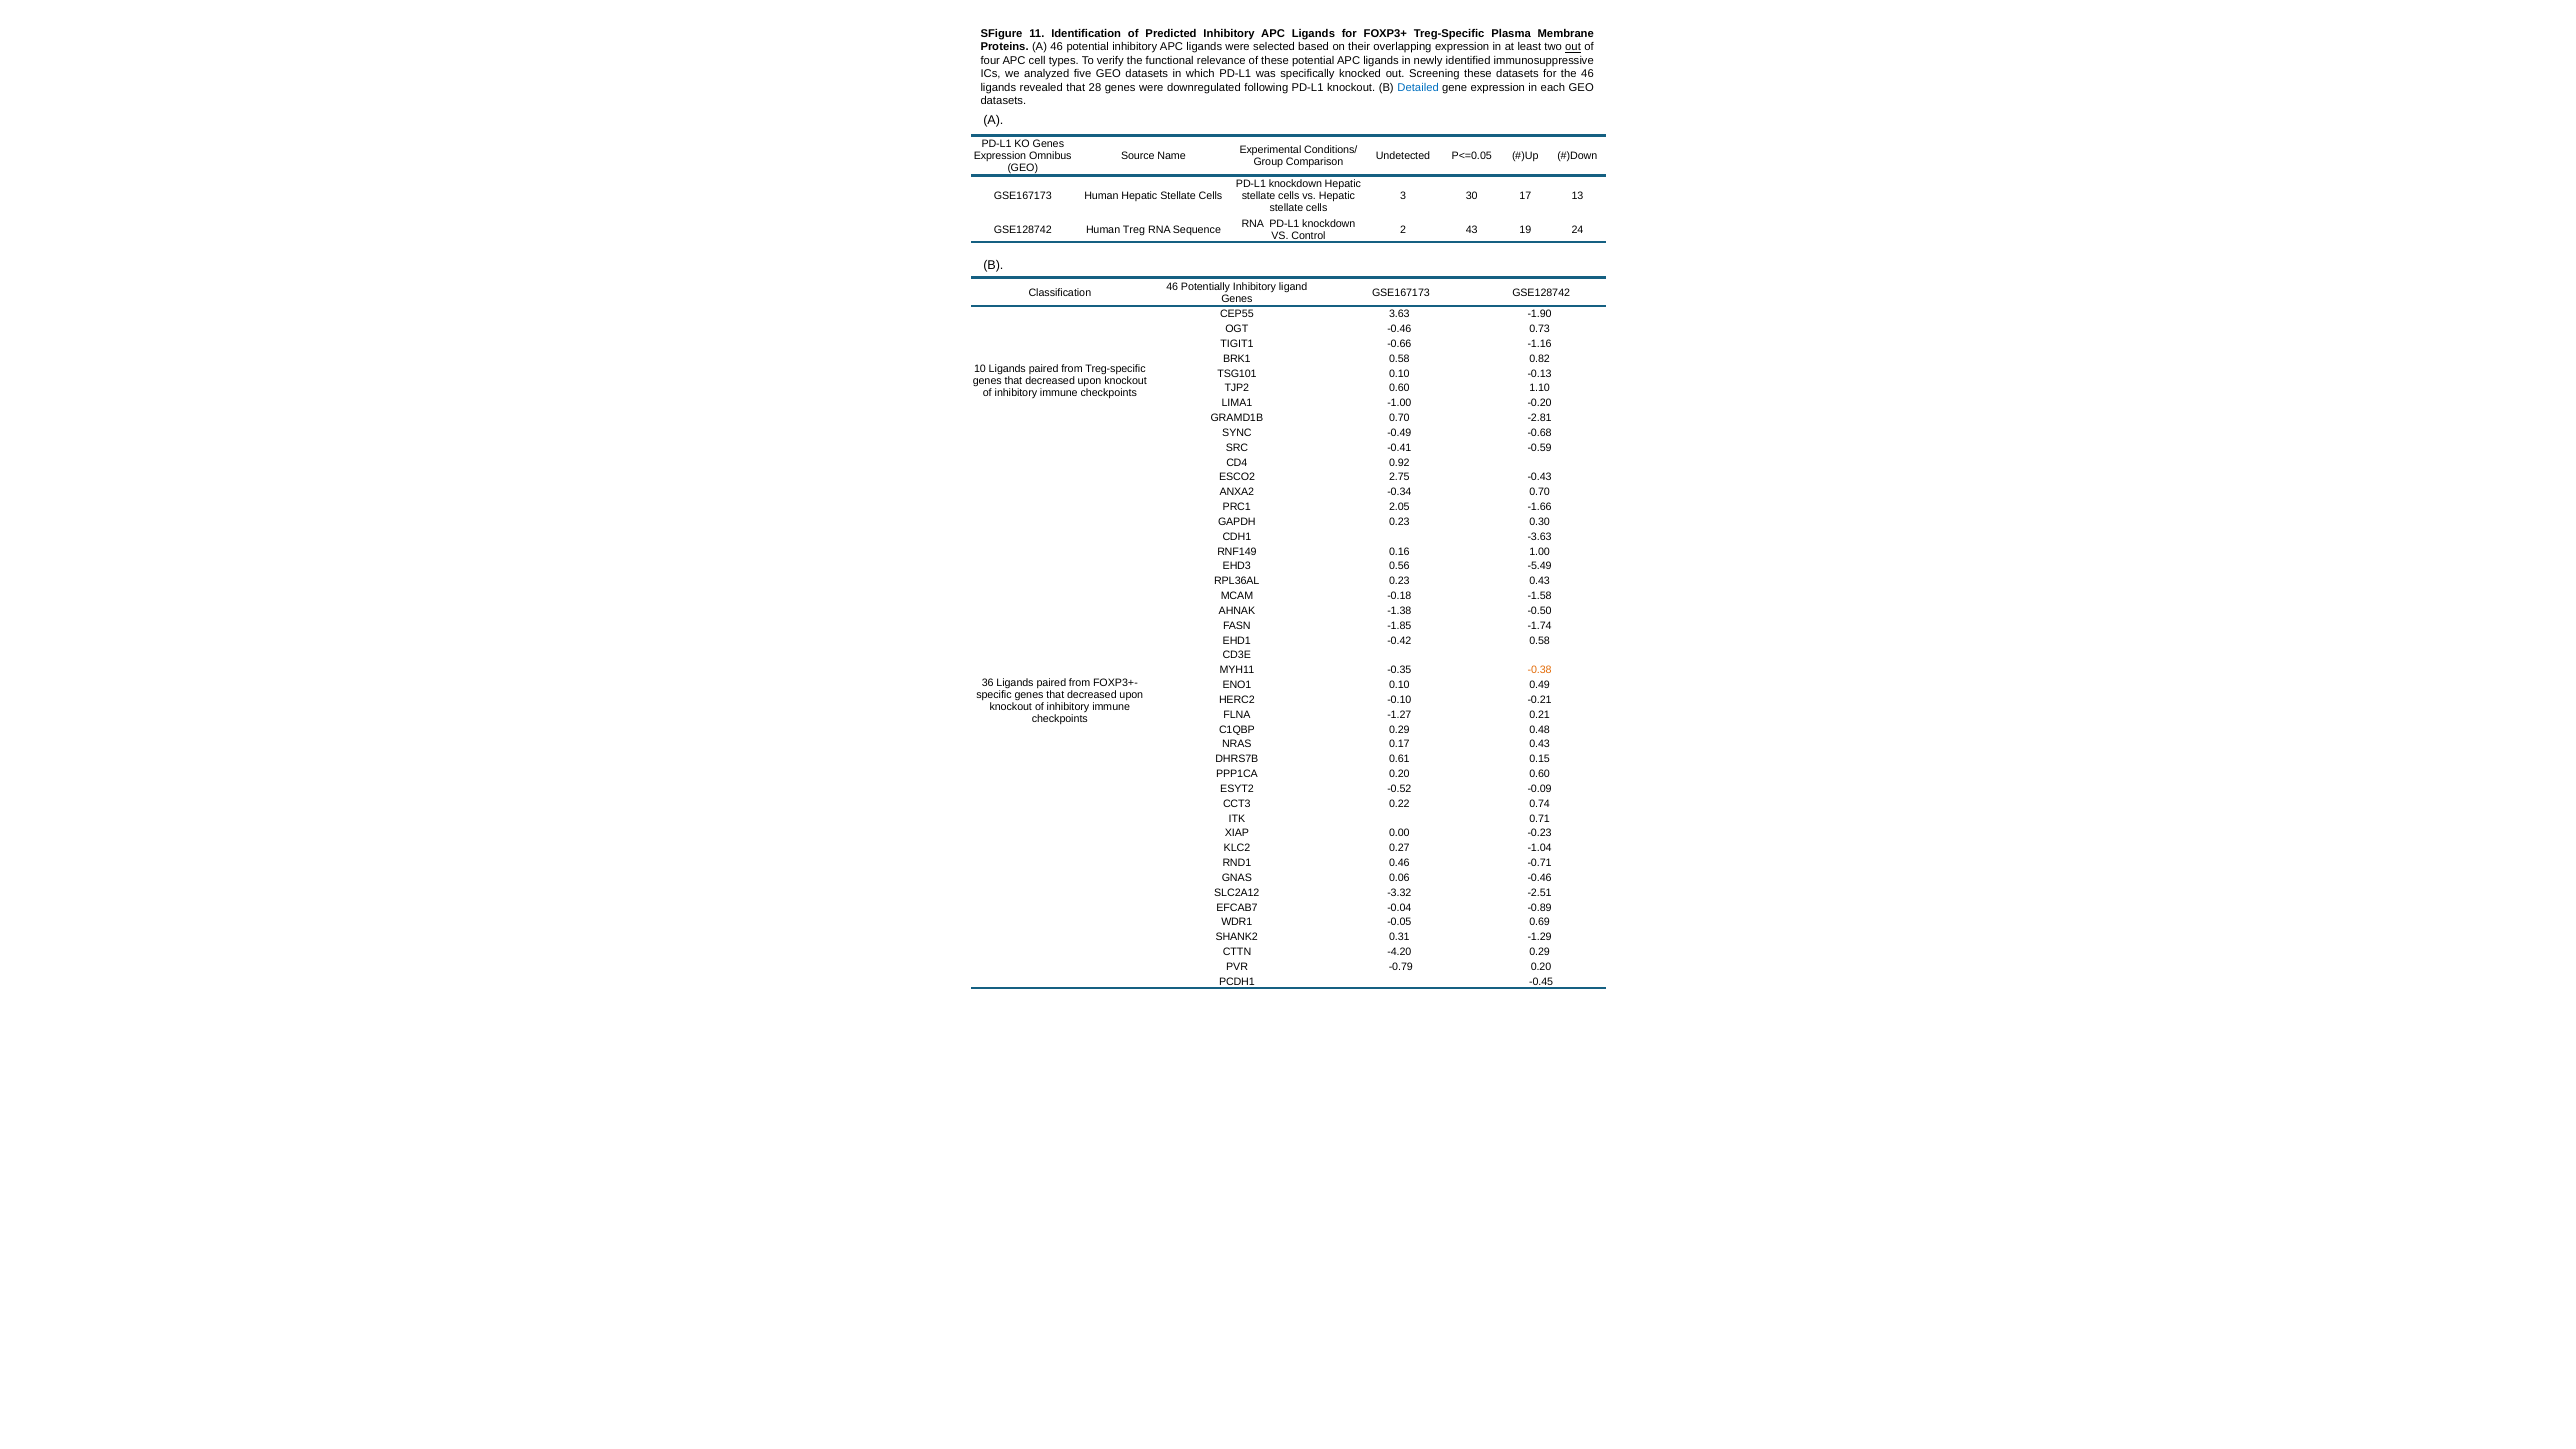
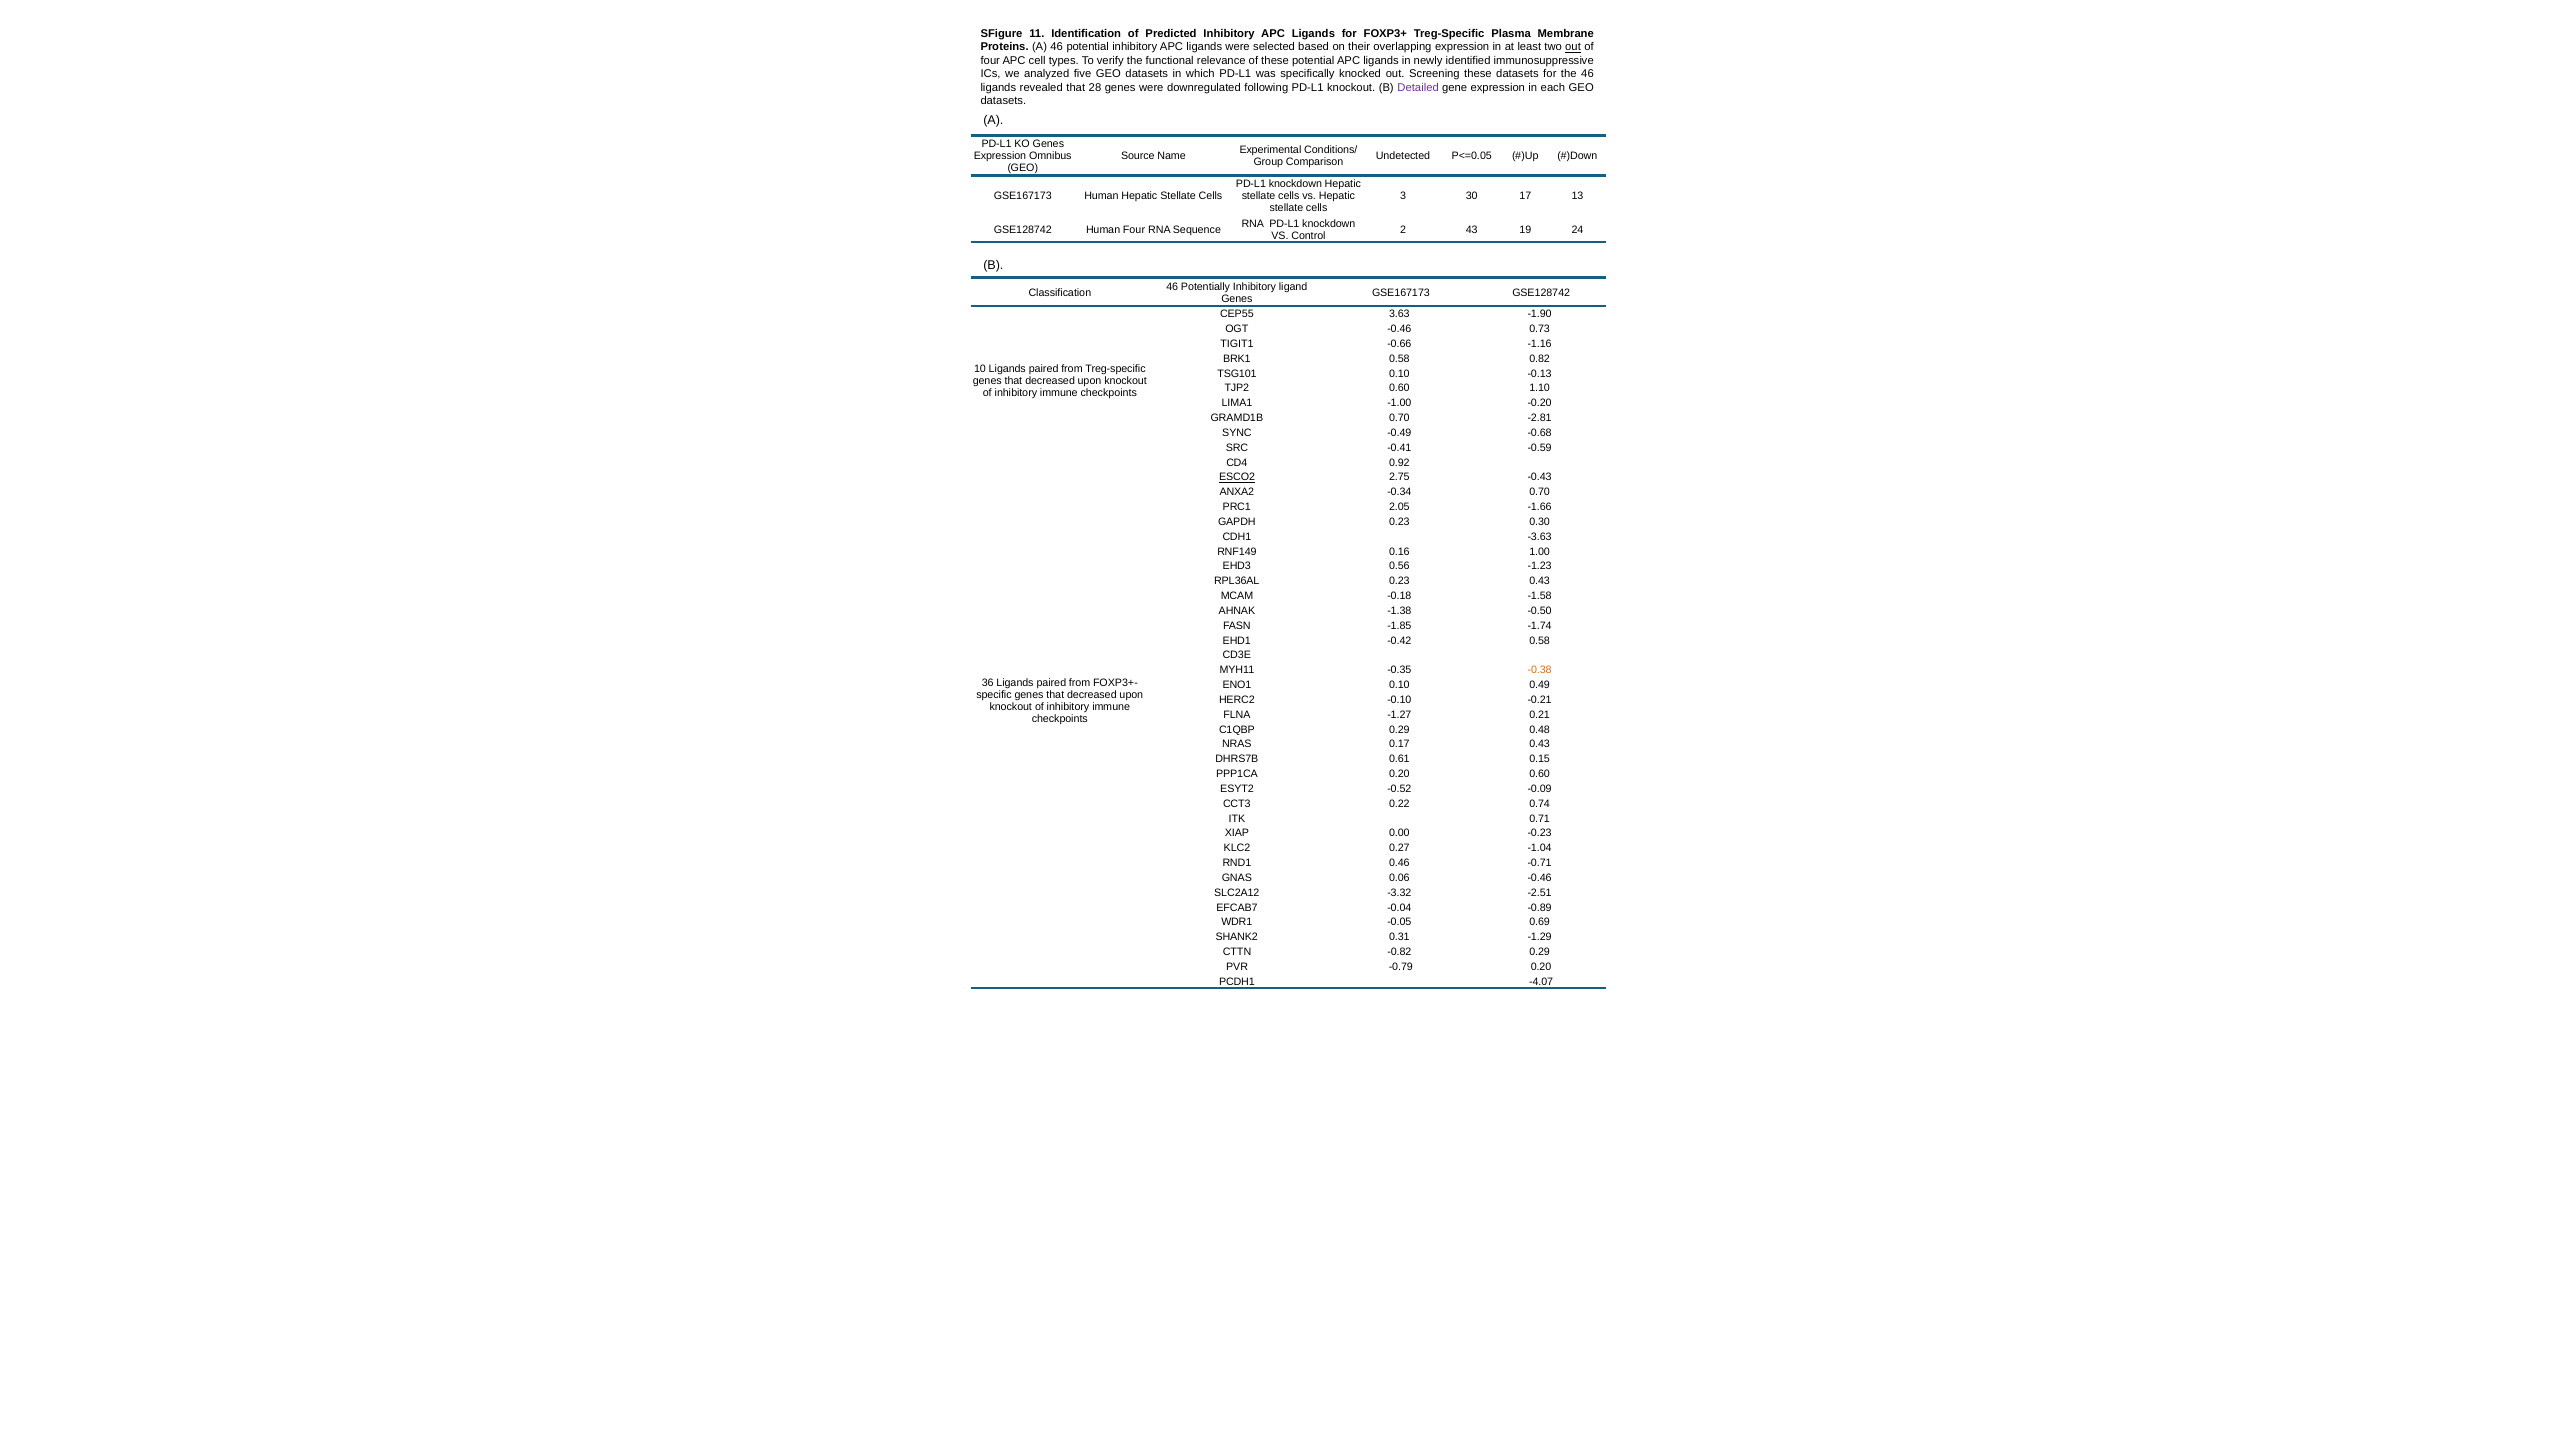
Detailed colour: blue -> purple (1418, 88)
Human Treg: Treg -> Four (1134, 230)
ESCO2 underline: none -> present (1237, 477)
-5.49: -5.49 -> -1.23 (1540, 566)
-4.20: -4.20 -> -0.82 (1399, 952)
-0.45: -0.45 -> -4.07 (1541, 982)
